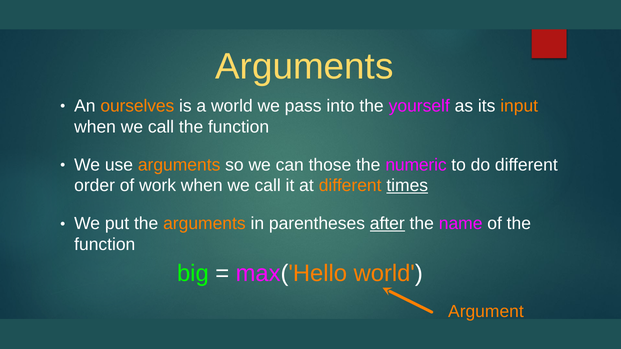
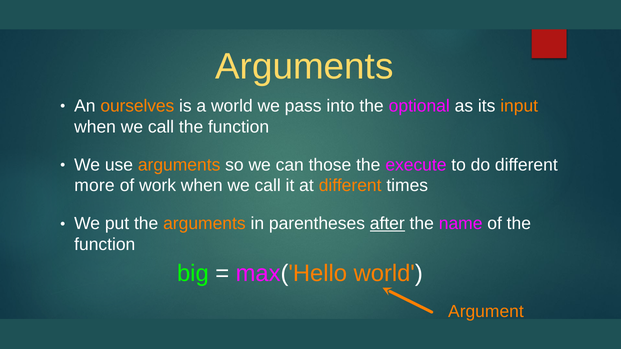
yourself: yourself -> optional (419, 106)
numeric: numeric -> execute (416, 165)
order: order -> more (94, 186)
times underline: present -> none (407, 186)
